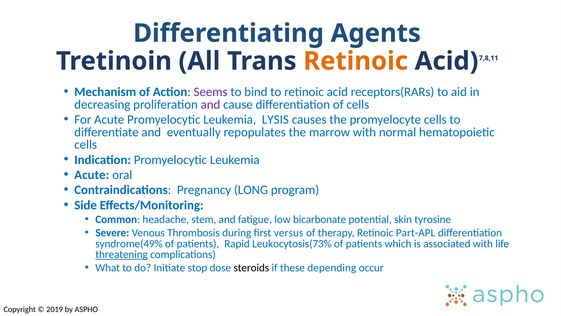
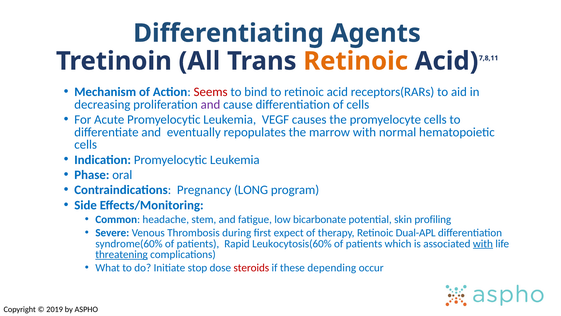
Seems colour: purple -> red (211, 92)
LYSIS: LYSIS -> VEGF (276, 119)
Acute: Acute -> Phase (92, 175)
tyrosine: tyrosine -> profiling (433, 219)
versus: versus -> expect (289, 233)
Part-APL: Part-APL -> Dual-APL (416, 233)
syndrome(49%: syndrome(49% -> syndrome(60% (129, 243)
Leukocytosis(73%: Leukocytosis(73% -> Leukocytosis(60% (292, 243)
with underline: none -> present (483, 243)
steroids colour: black -> red (251, 268)
